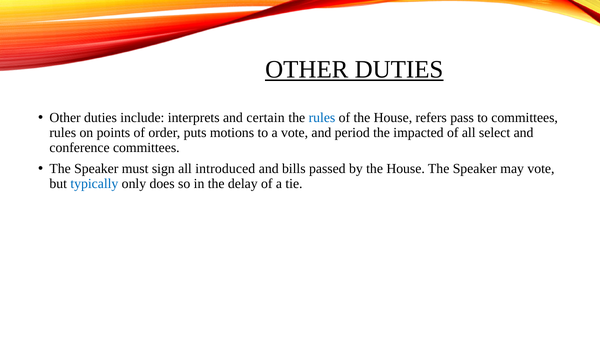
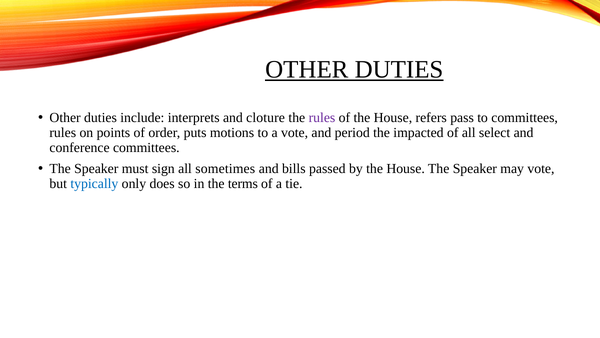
certain: certain -> cloture (266, 118)
rules colour: blue -> purple (322, 118)
introduced: introduced -> sometimes (225, 168)
delay: delay -> terms (243, 183)
